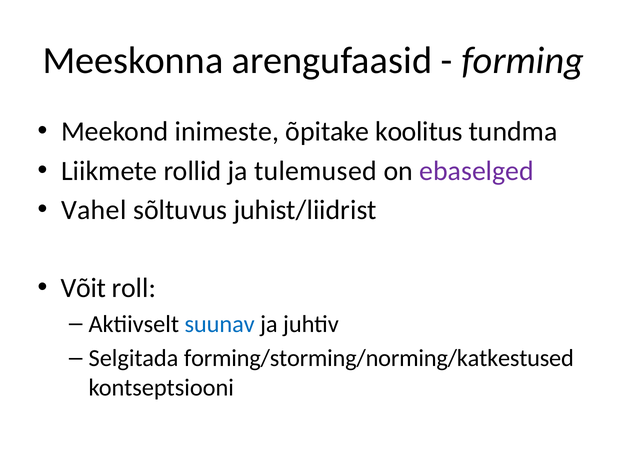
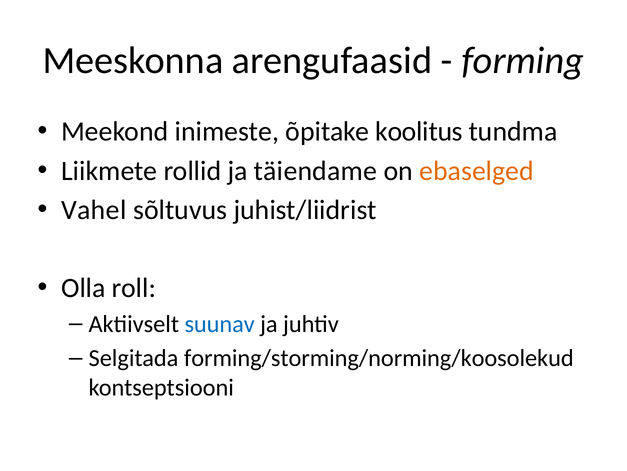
tulemused: tulemused -> täiendame (316, 171)
ebaselged colour: purple -> orange (477, 171)
Võit: Võit -> Olla (83, 288)
forming/storming/norming/katkestused: forming/storming/norming/katkestused -> forming/storming/norming/koosolekud (379, 358)
